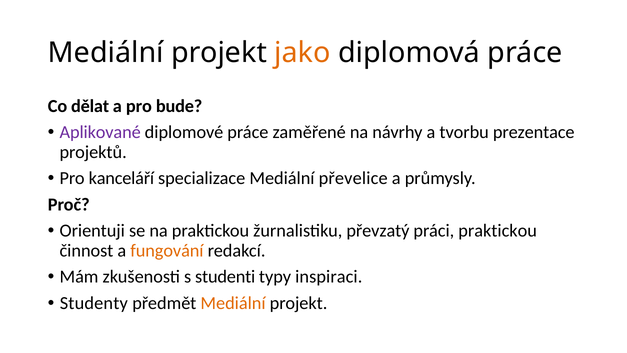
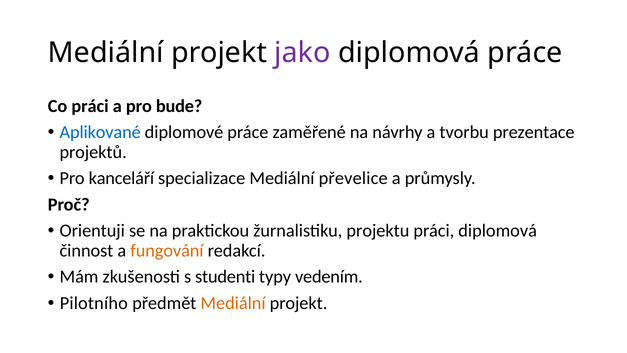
jako colour: orange -> purple (302, 53)
Co dělat: dělat -> práci (90, 106)
Aplikované colour: purple -> blue (100, 132)
převzatý: převzatý -> projektu (378, 231)
práci praktickou: praktickou -> diplomová (498, 231)
inspiraci: inspiraci -> vedením (329, 277)
Studenty: Studenty -> Pilotního (94, 303)
